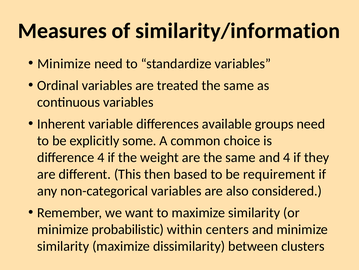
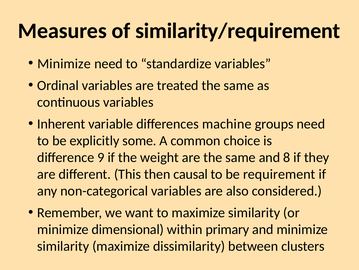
similarity/information: similarity/information -> similarity/requirement (238, 31)
available: available -> machine (227, 124)
difference 4: 4 -> 9 (101, 157)
and 4: 4 -> 8 (287, 157)
based: based -> causal (191, 174)
probabilistic: probabilistic -> dimensional (128, 229)
centers: centers -> primary (227, 229)
